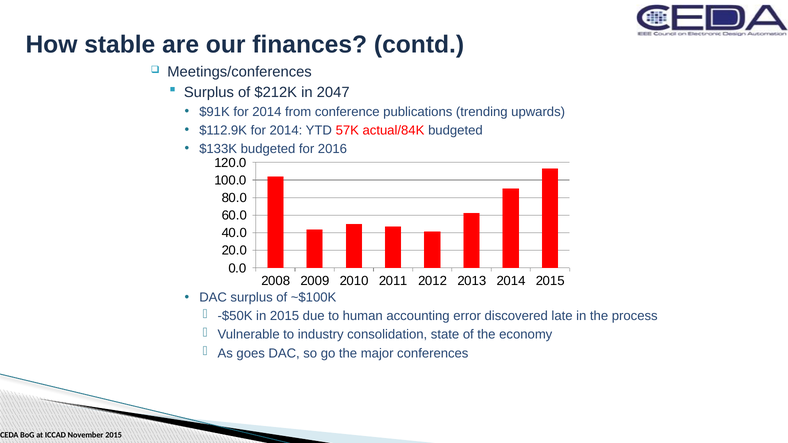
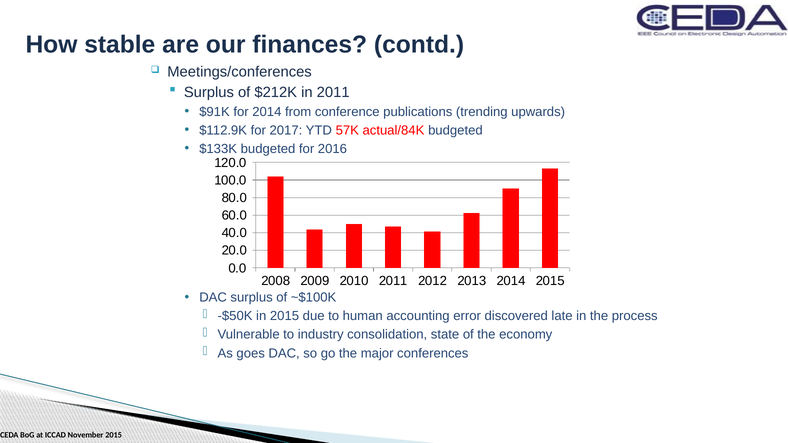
in 2047: 2047 -> 2011 (333, 92)
$112.9K for 2014: 2014 -> 2017 (286, 130)
